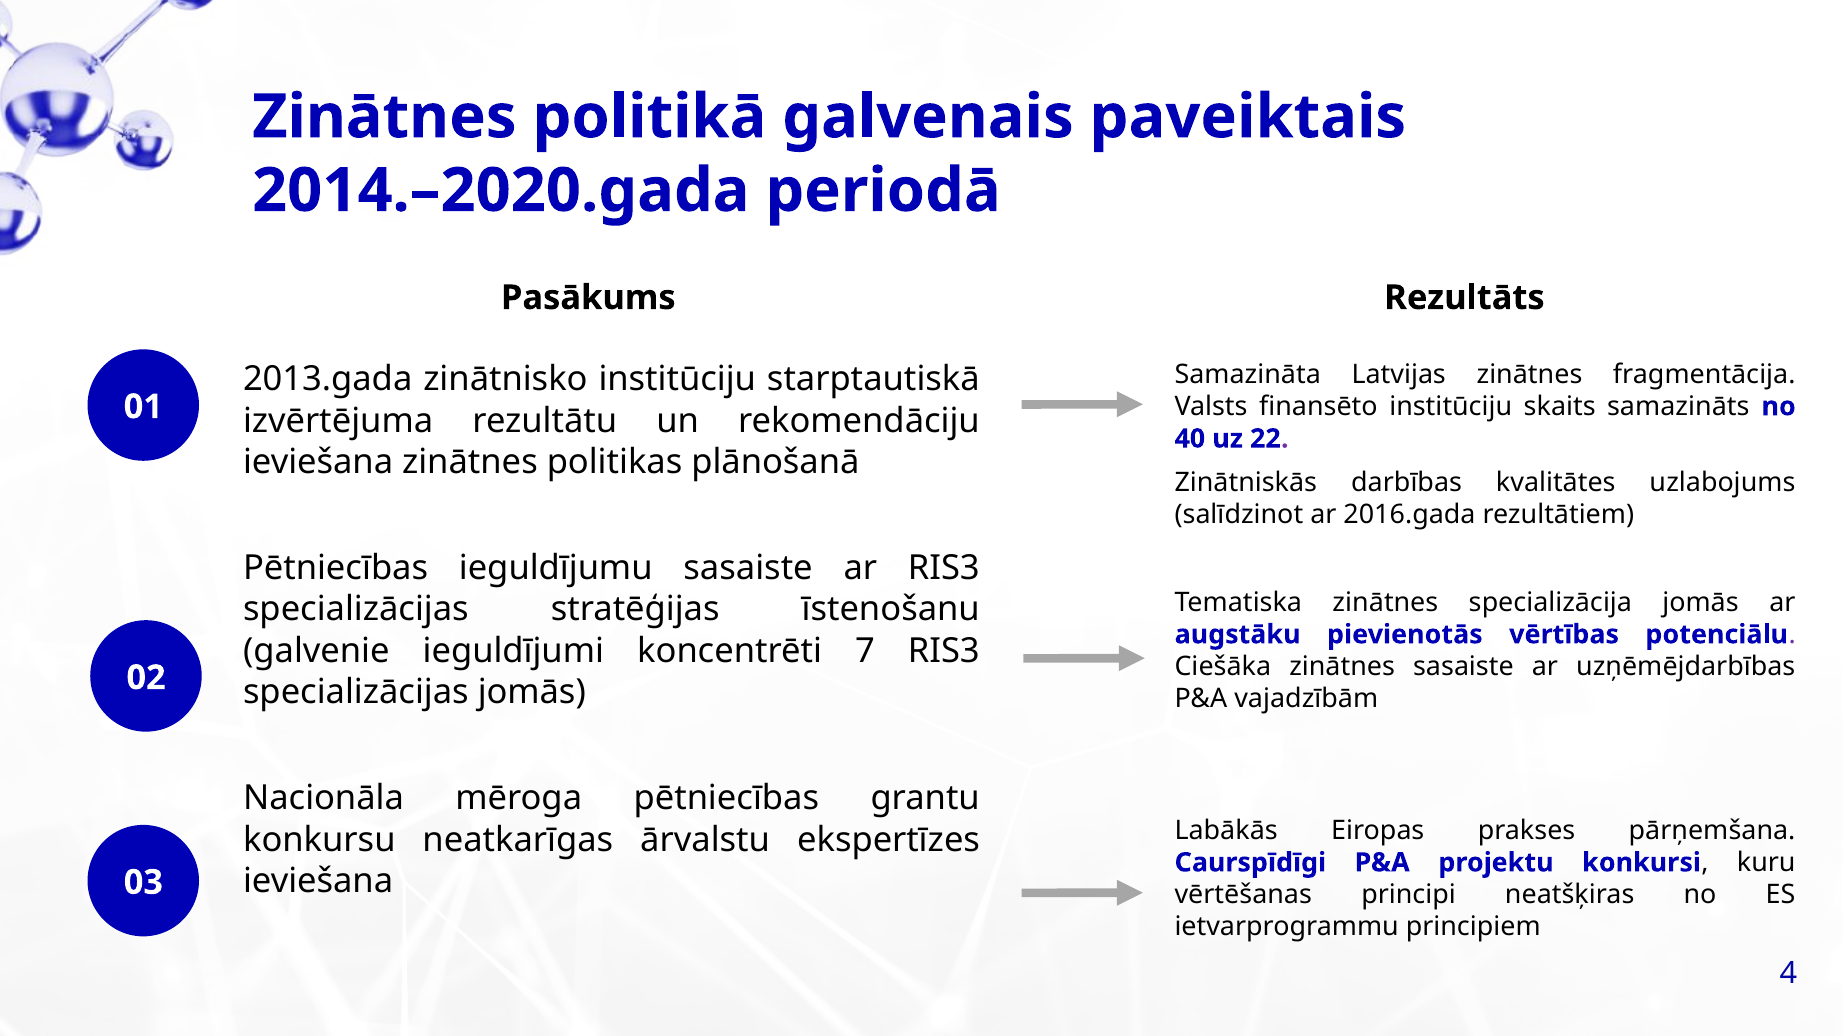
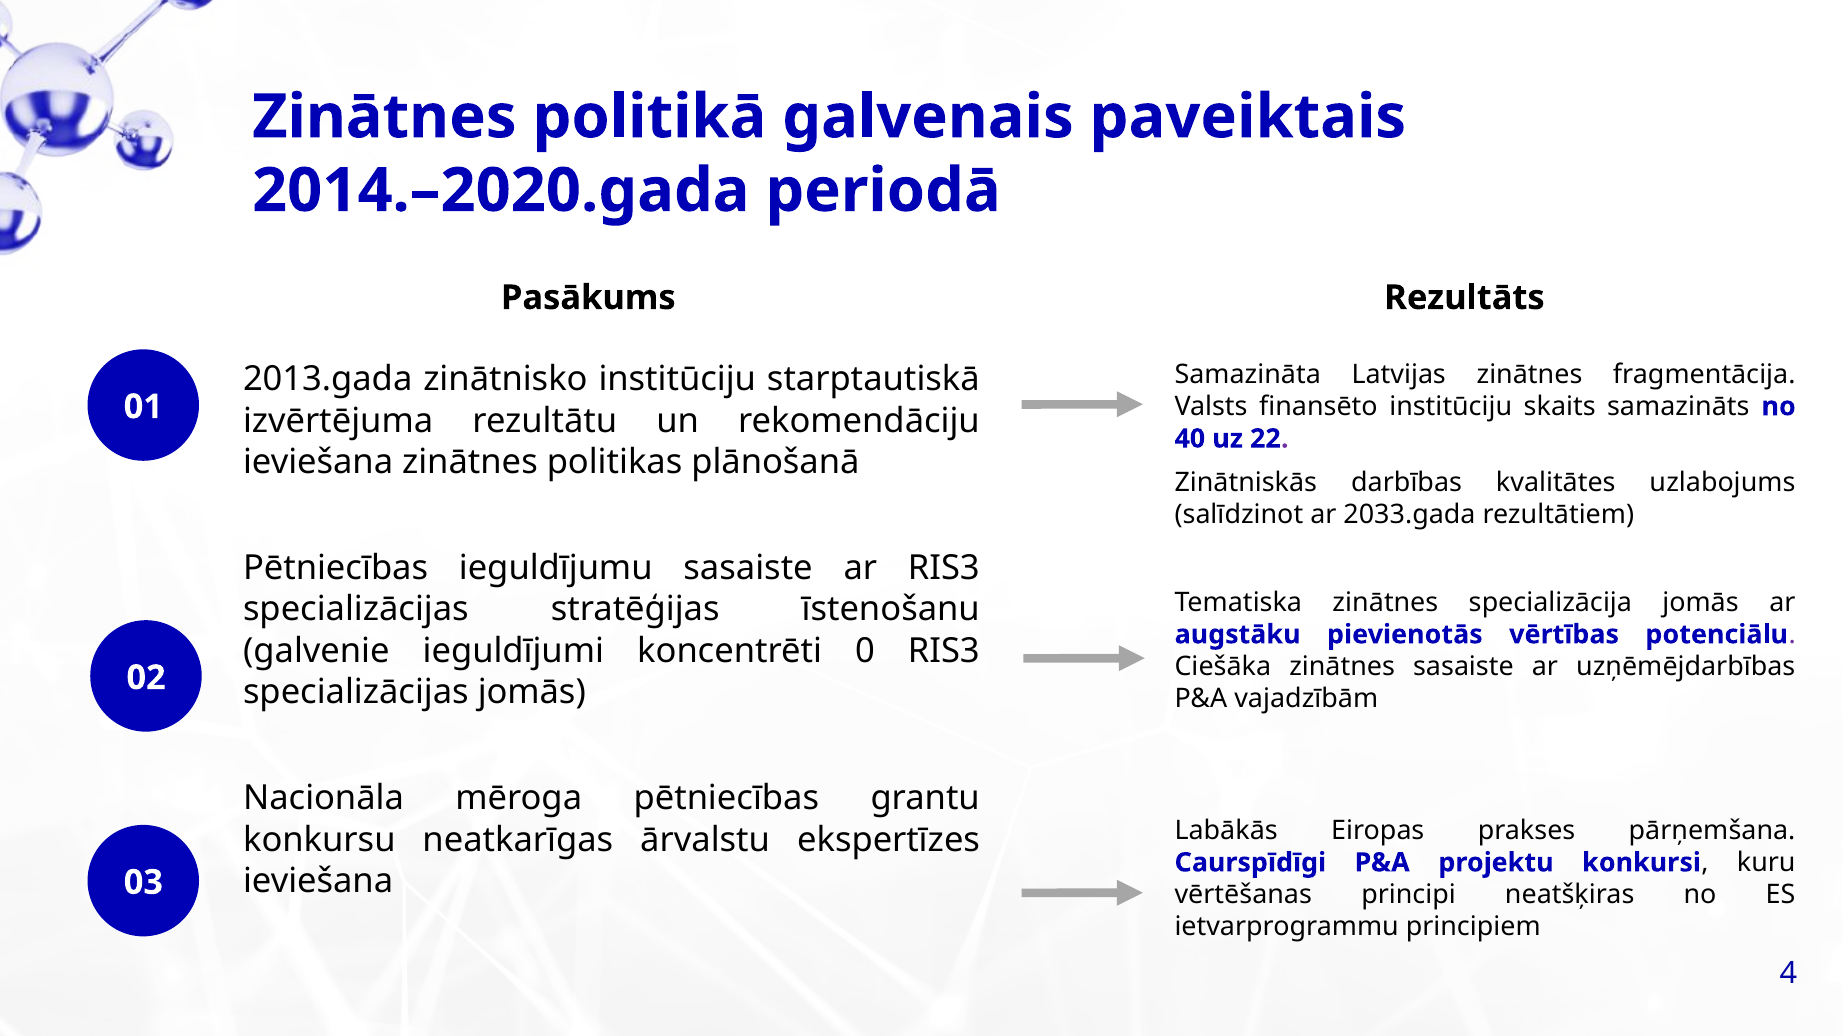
2016.gada: 2016.gada -> 2033.gada (1409, 515)
7: 7 -> 0 (865, 651)
